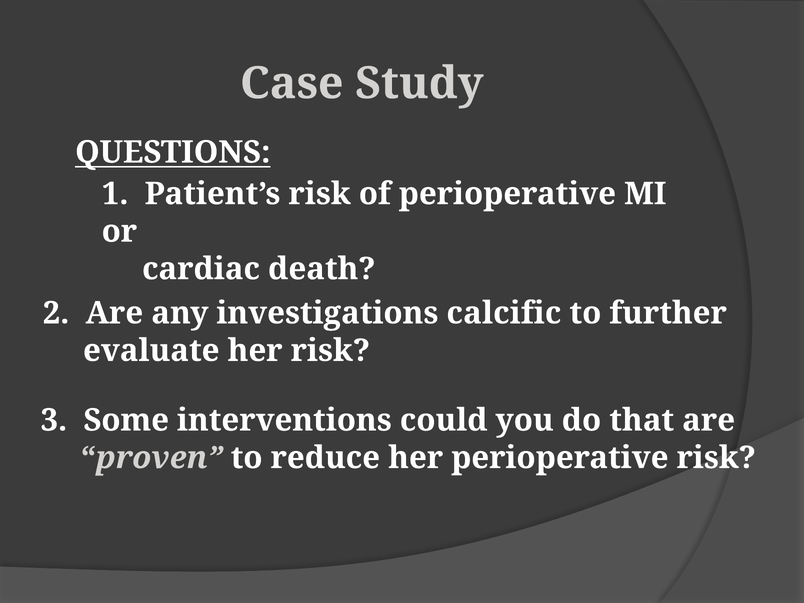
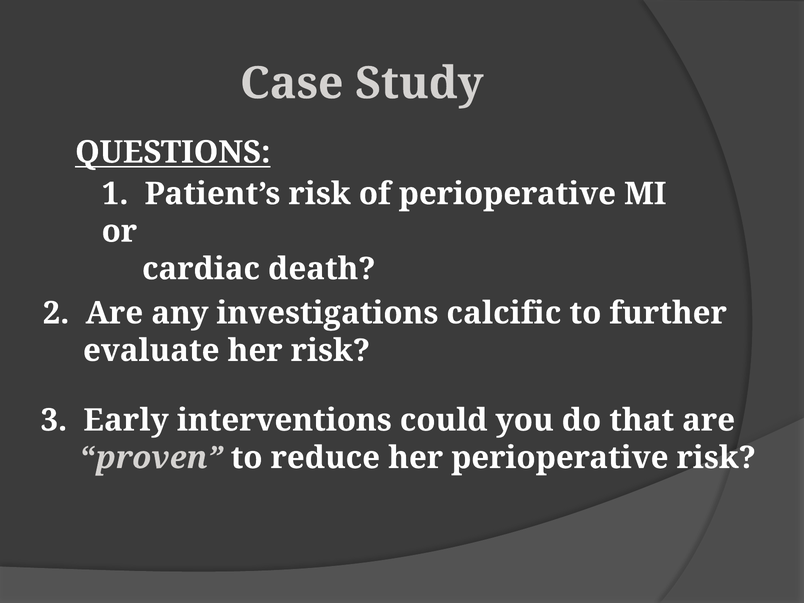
Some: Some -> Early (126, 420)
